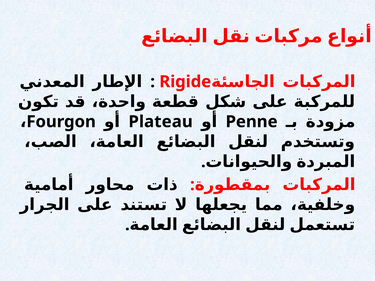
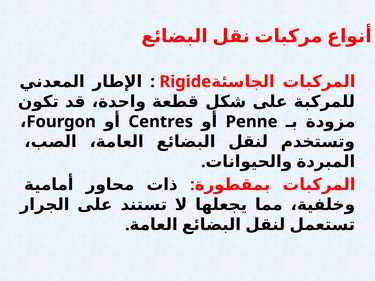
Plateau: Plateau -> Centres (161, 122)
